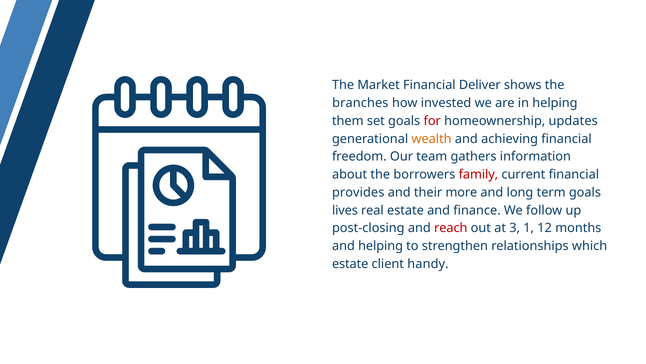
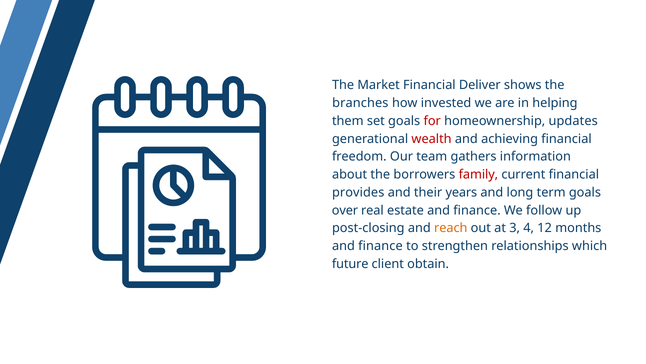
wealth colour: orange -> red (432, 139)
more: more -> years (461, 192)
lives: lives -> over (345, 210)
reach colour: red -> orange (451, 228)
1: 1 -> 4 (529, 228)
helping: helping -> finance (380, 246)
estate: estate -> future (350, 263)
handy: handy -> obtain (428, 263)
